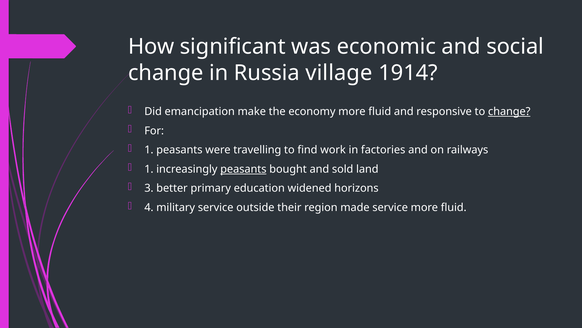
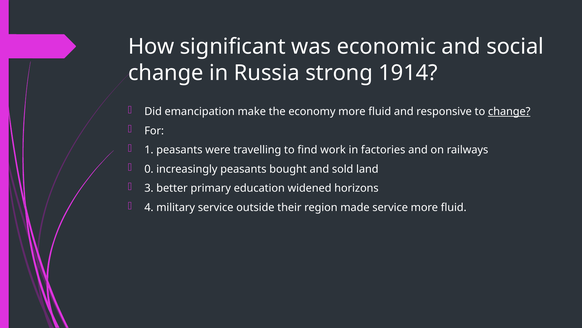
village: village -> strong (339, 73)
1: 1 -> 0 (149, 169)
peasants underline: present -> none (243, 169)
